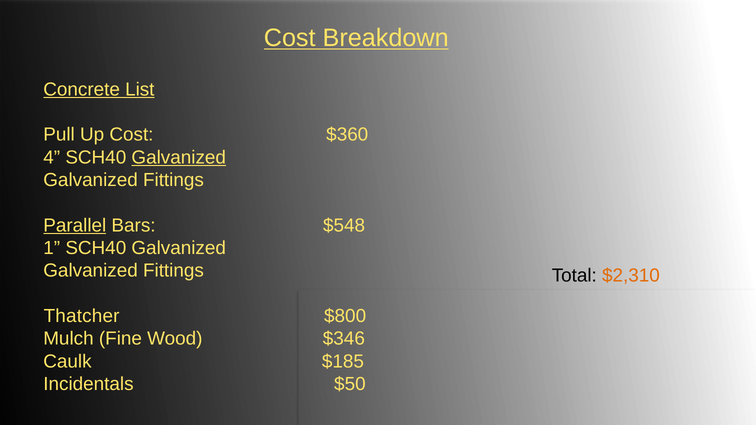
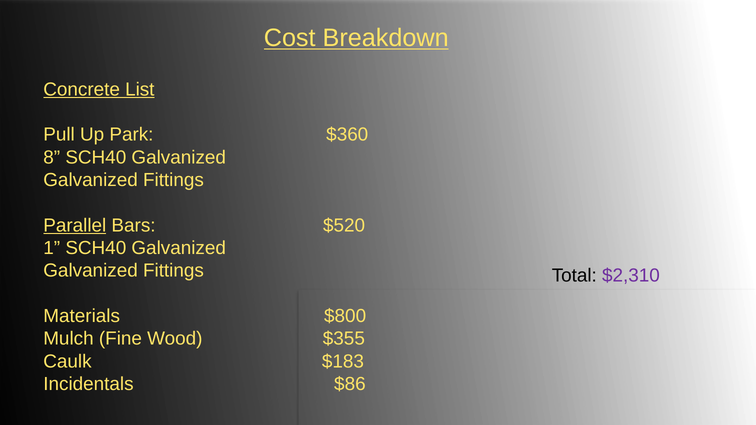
Up Cost: Cost -> Park (131, 135)
4: 4 -> 8 (52, 157)
Galvanized underline: present -> none (179, 157)
$548: $548 -> $520 (344, 226)
$2,310 colour: orange -> purple (631, 276)
Thatcher: Thatcher -> Materials (82, 316)
$346: $346 -> $355 (344, 339)
$185: $185 -> $183 (343, 362)
$50: $50 -> $86 (350, 384)
